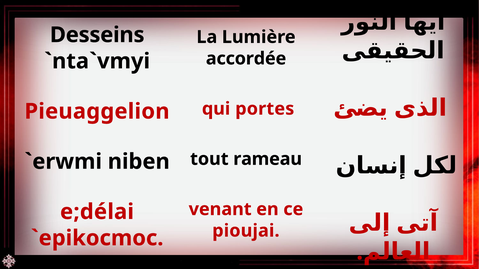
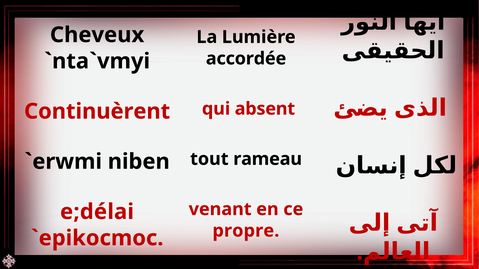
Desseins: Desseins -> Cheveux (97, 35)
portes: portes -> absent (265, 109)
Pieuaggelion: Pieuaggelion -> Continuèrent (97, 112)
pioujai: pioujai -> propre (246, 231)
